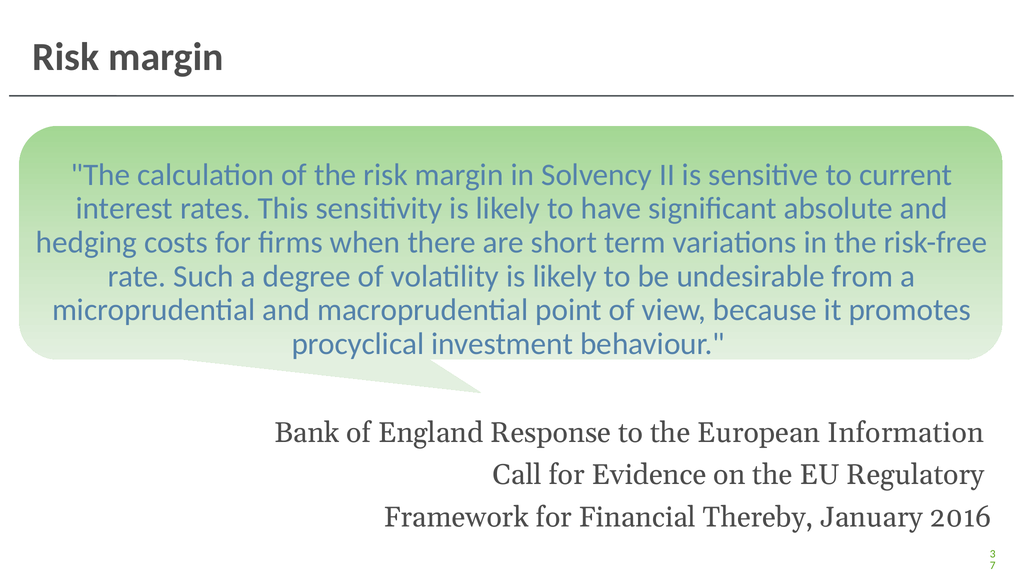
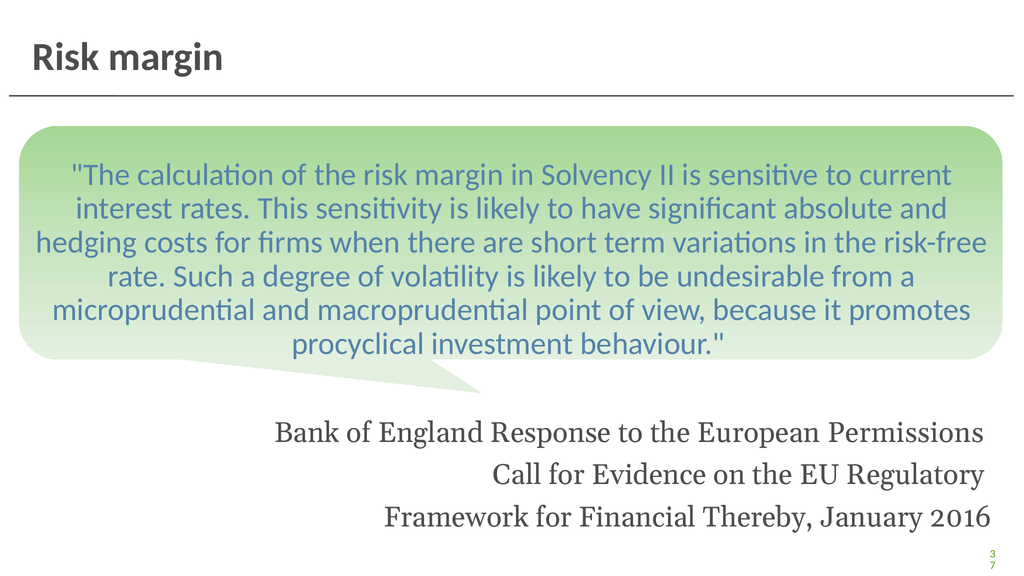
Information: Information -> Permissions (906, 433)
